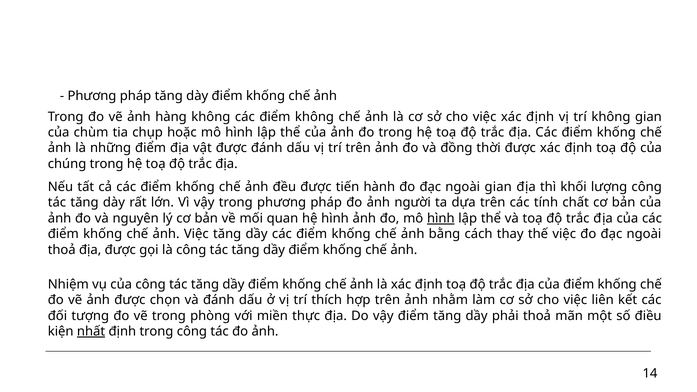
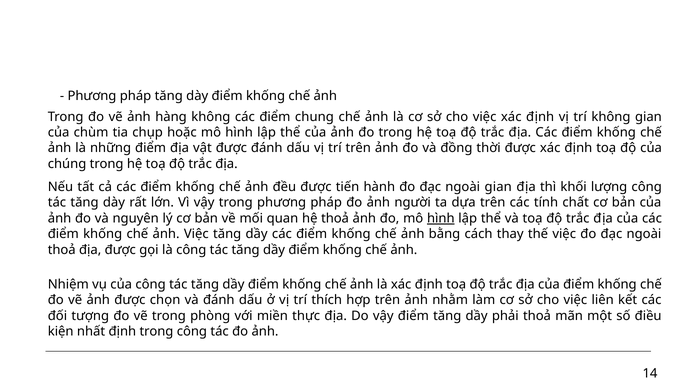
điểm không: không -> chung (314, 117)
hệ hình: hình -> thoả (335, 218)
nhất underline: present -> none (91, 332)
